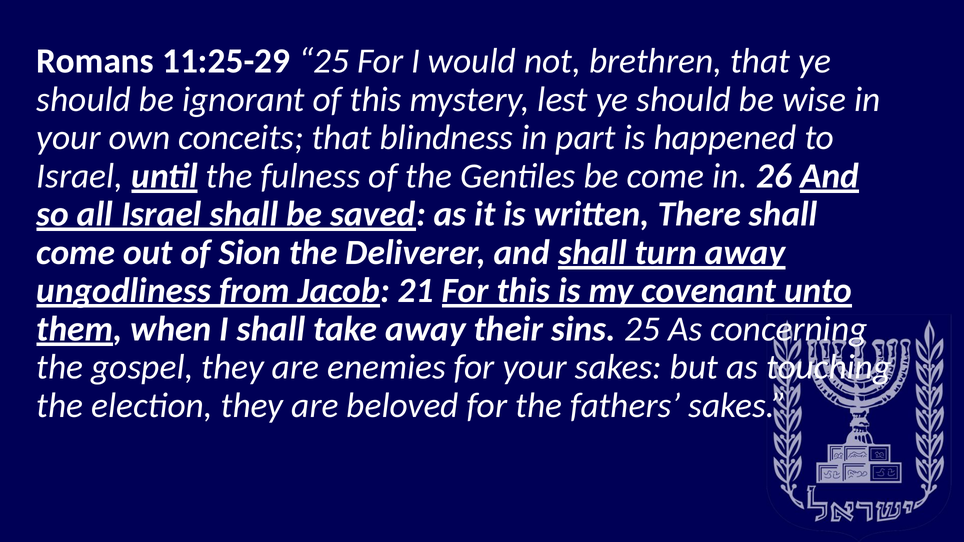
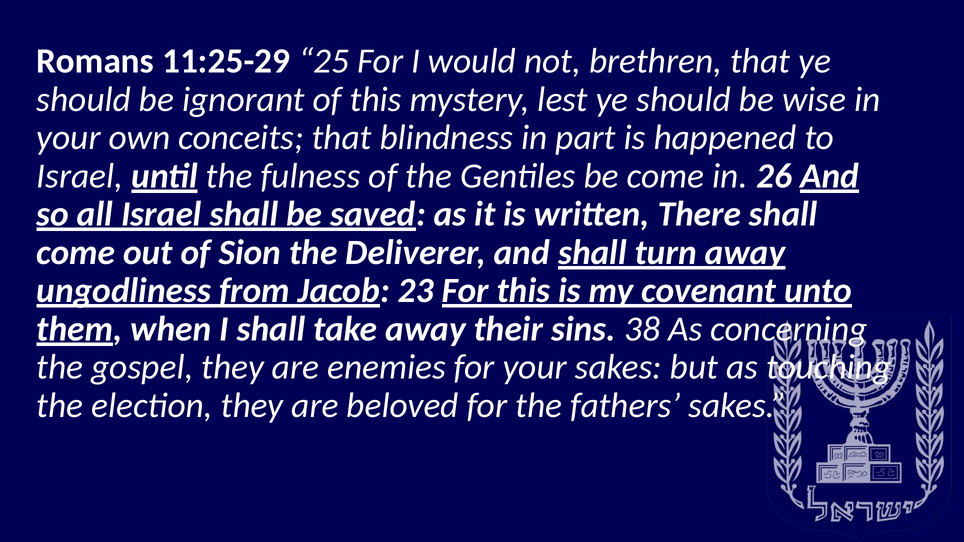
21: 21 -> 23 (416, 291)
sins 25: 25 -> 38 (642, 329)
